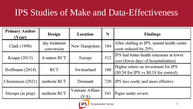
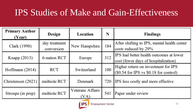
Data-Effectiveness: Data-Effectiveness -> Gain-Effectiveness (143, 12)
